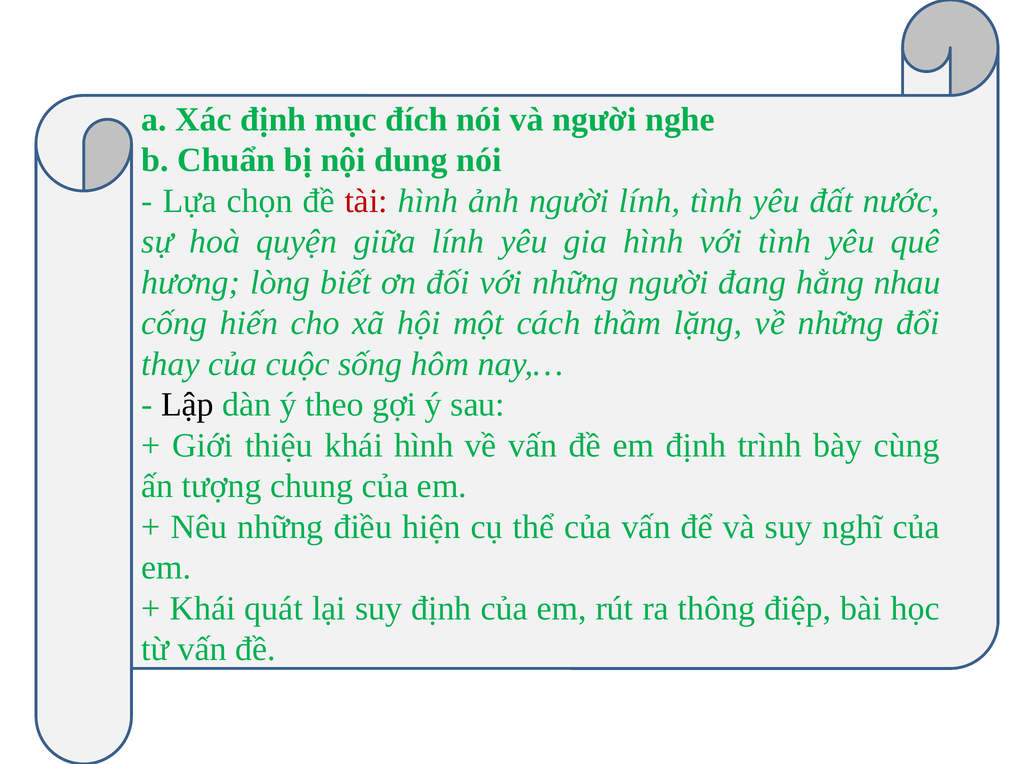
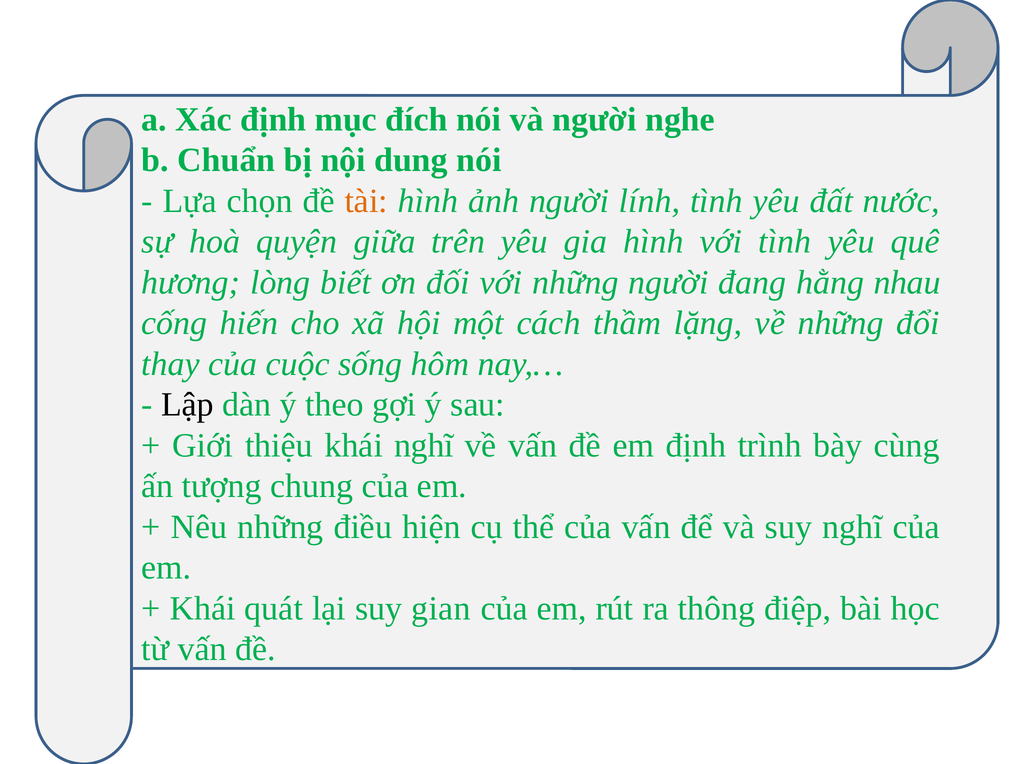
tài colour: red -> orange (366, 201)
giữa lính: lính -> trên (458, 242)
khái hình: hình -> nghĩ (424, 445)
suy định: định -> gian (441, 608)
